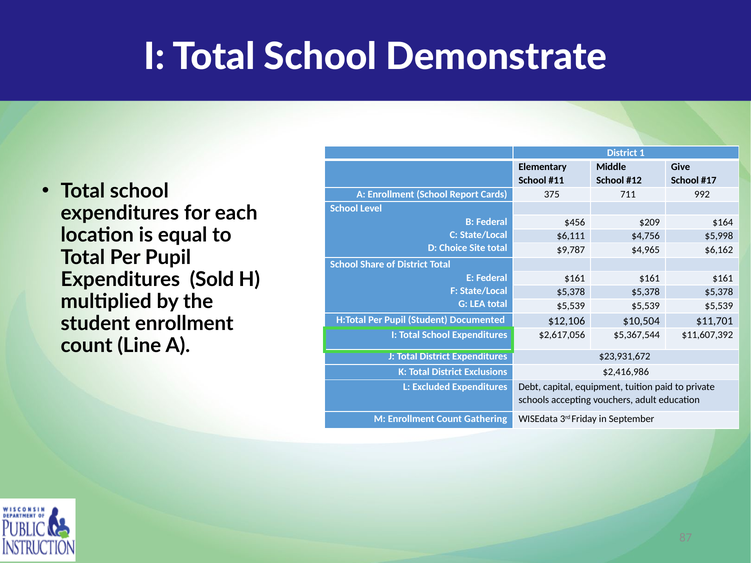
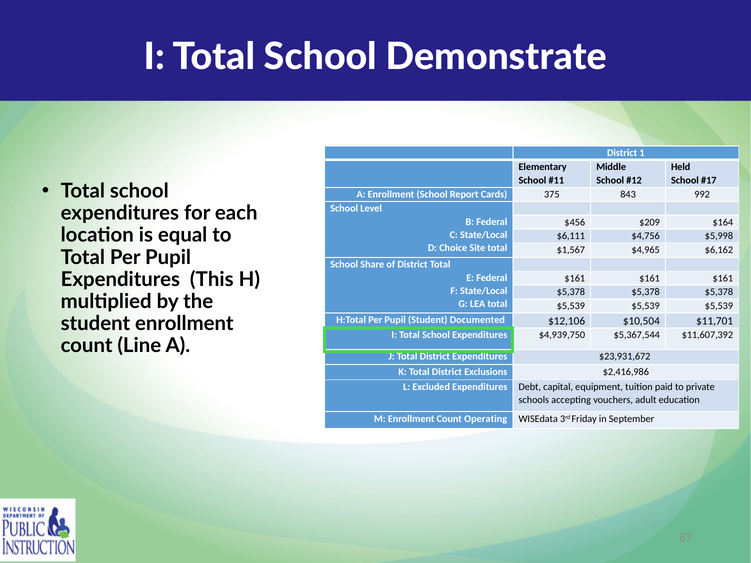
Give: Give -> Held (681, 167)
711: 711 -> 843 (628, 195)
$9,787: $9,787 -> $1,567 (571, 250)
Sold: Sold -> This (212, 280)
$2,617,056: $2,617,056 -> $4,939,750 (562, 335)
Gathering: Gathering -> Operating (486, 419)
